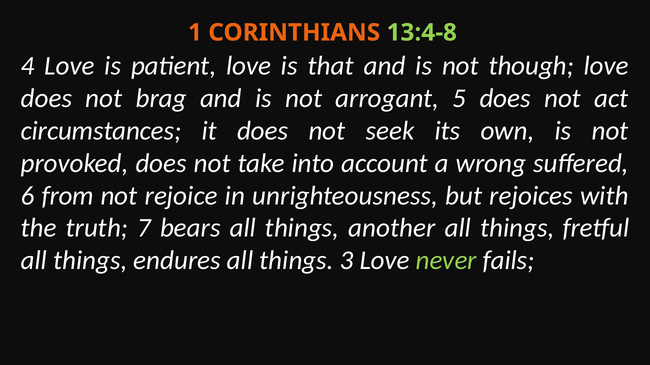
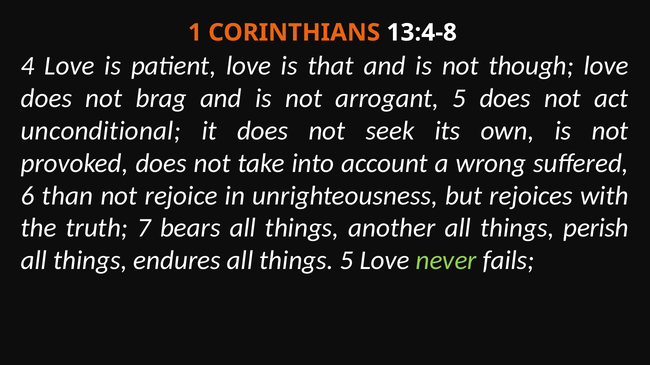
13:4-8 colour: light green -> white (422, 33)
circumstances: circumstances -> unconditional (101, 131)
from: from -> than (67, 196)
fretful: fretful -> perish (596, 228)
things 3: 3 -> 5 (347, 261)
